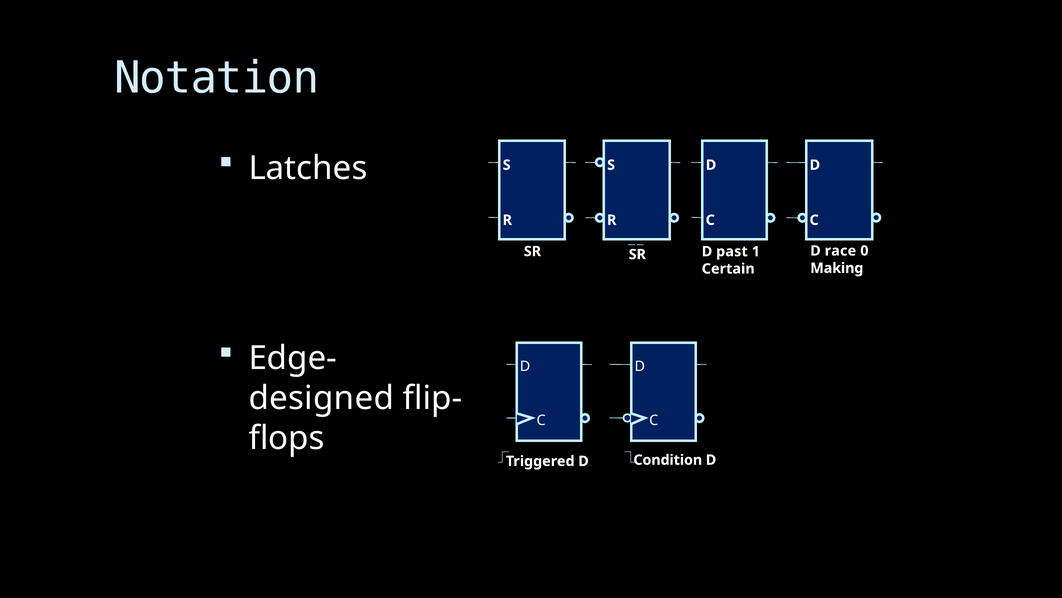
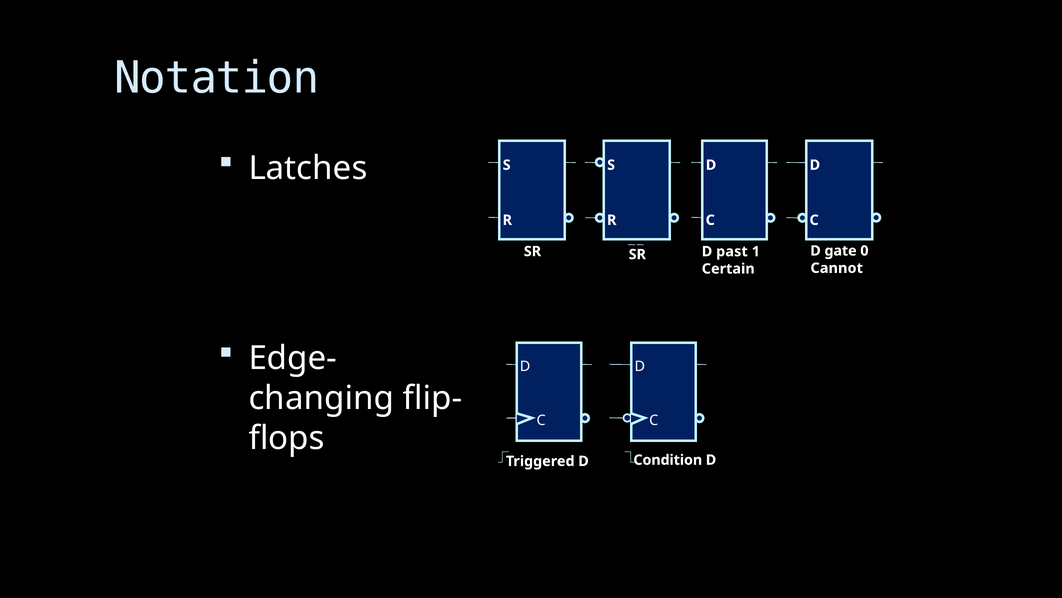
race: race -> gate (841, 251)
Making: Making -> Cannot (837, 268)
designed: designed -> changing (321, 398)
